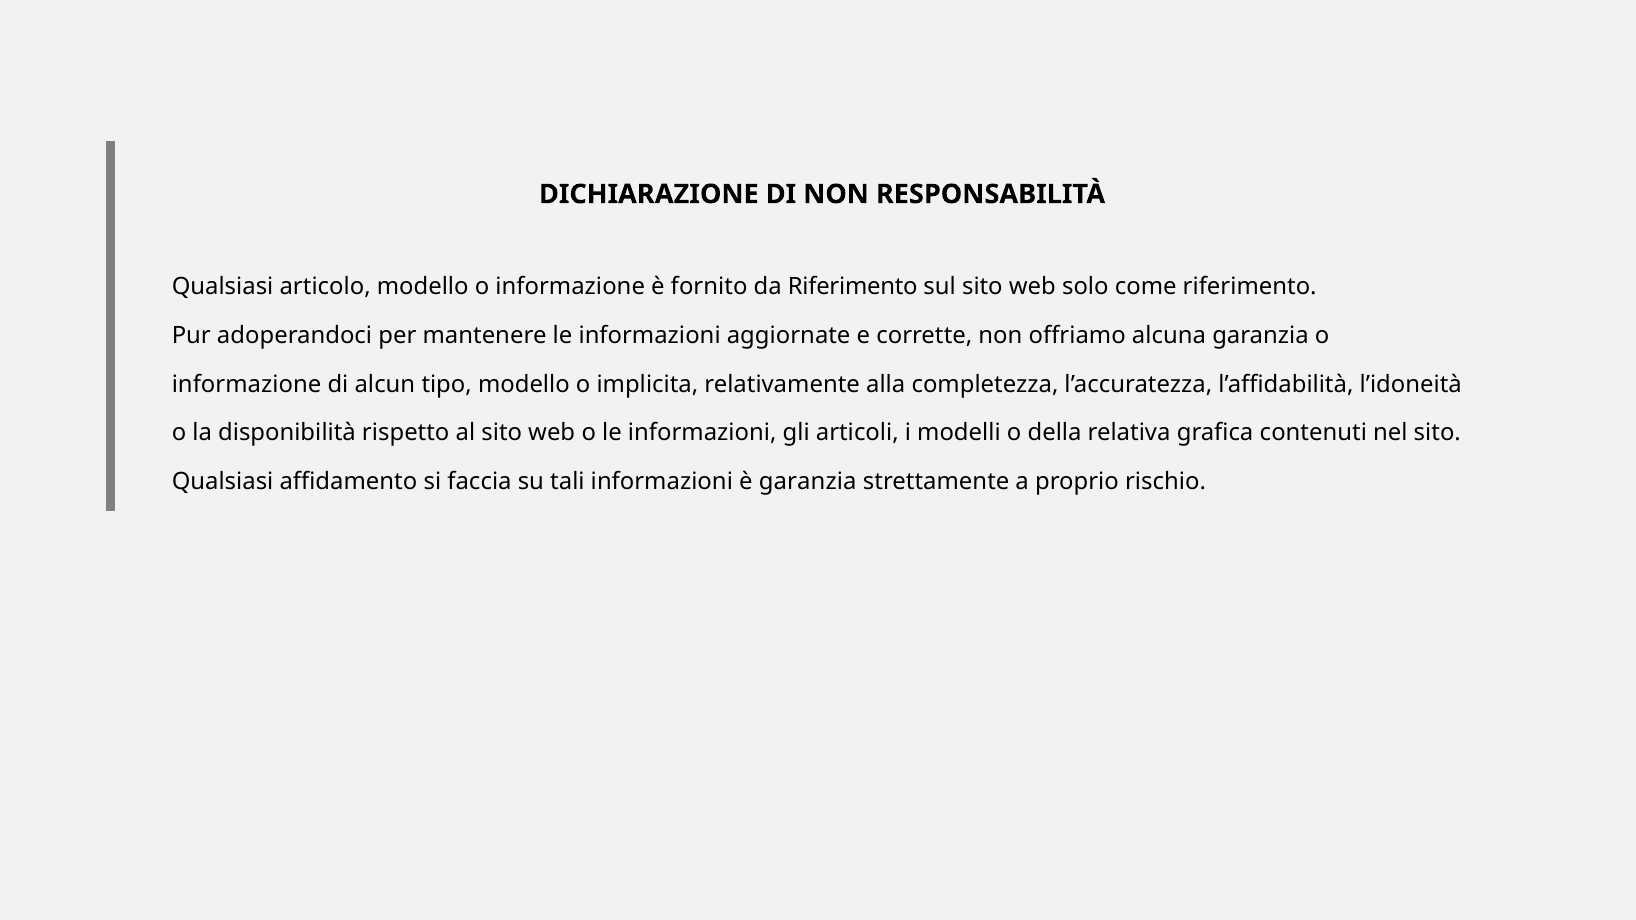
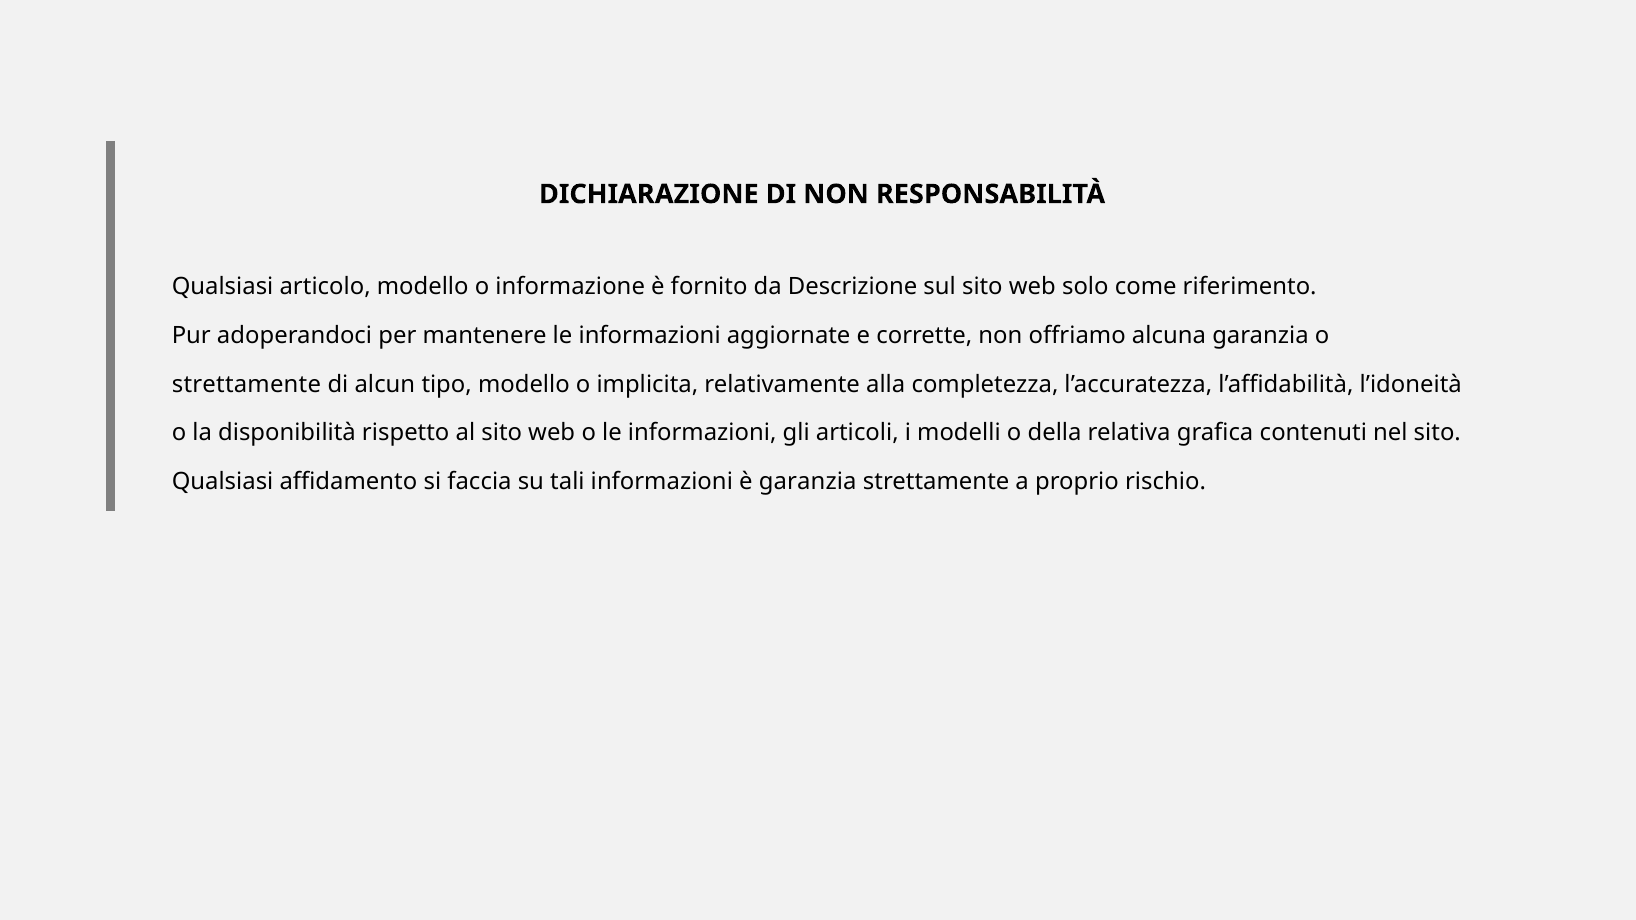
da Riferimento: Riferimento -> Descrizione (853, 287)
informazione: informazione -> strettamente (246, 384)
